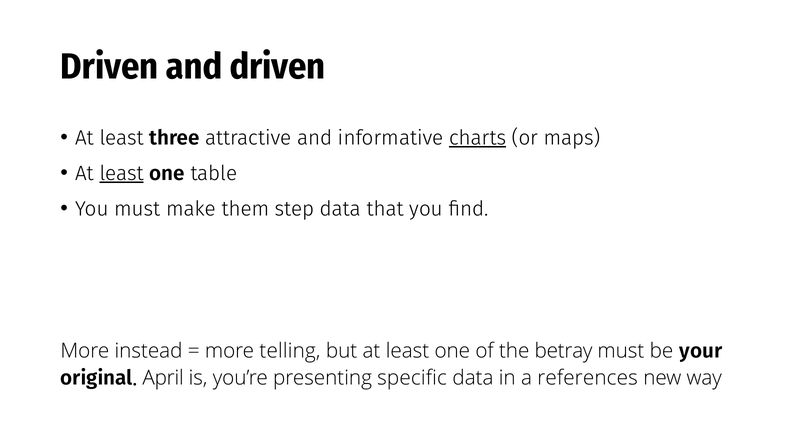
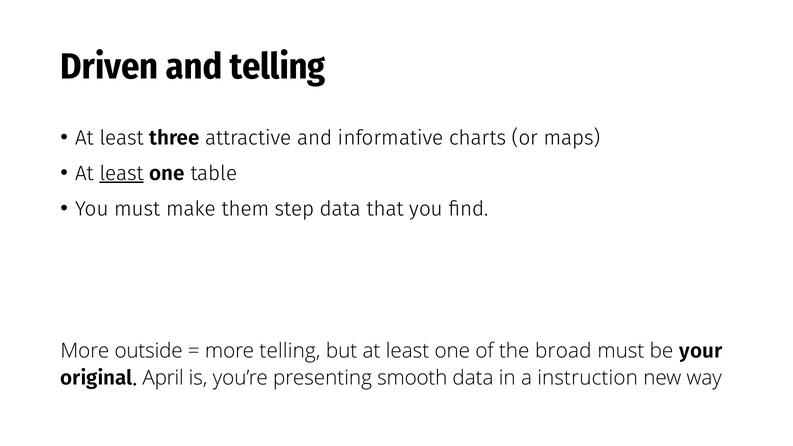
and driven: driven -> telling (278, 67)
charts underline: present -> none (478, 138)
instead: instead -> outside (149, 351)
betray: betray -> broad (563, 351)
specific: specific -> smooth (412, 378)
references: references -> instruction (588, 378)
